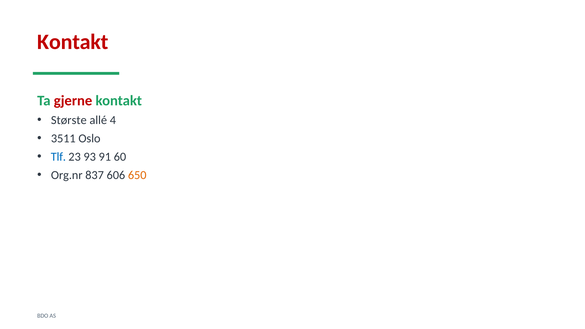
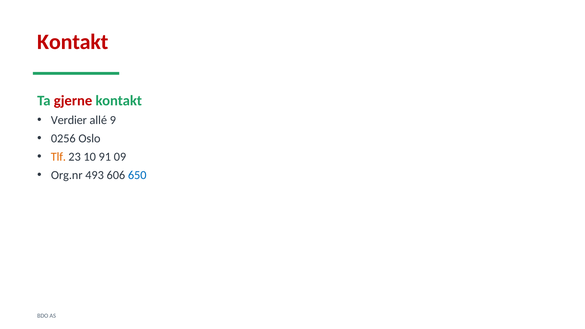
Største: Største -> Verdier (69, 120)
4: 4 -> 9 (113, 120)
3511: 3511 -> 0256 (63, 139)
Tlf colour: blue -> orange (58, 157)
93: 93 -> 10 (90, 157)
60: 60 -> 09 (120, 157)
837: 837 -> 493 (95, 175)
650 colour: orange -> blue (137, 175)
